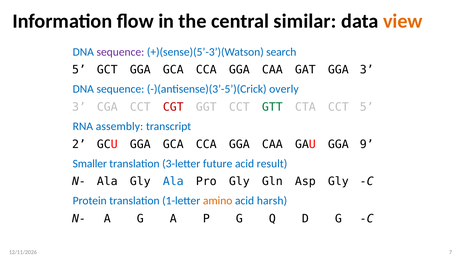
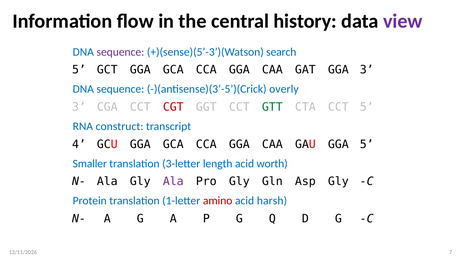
similar: similar -> history (305, 21)
view colour: orange -> purple (403, 21)
assembly: assembly -> construct (120, 127)
2: 2 -> 4 (79, 144)
GGA 9: 9 -> 5 (367, 144)
future: future -> length (218, 164)
result: result -> worth (272, 164)
Ala colour: blue -> purple (173, 182)
amino colour: orange -> red (218, 201)
